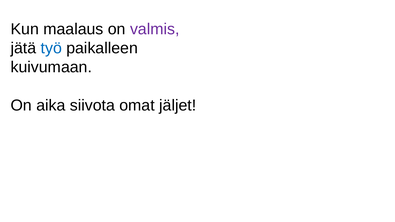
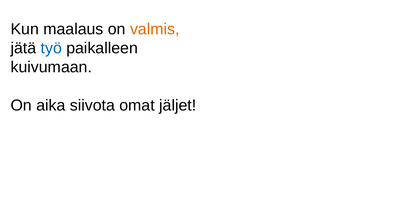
valmis colour: purple -> orange (155, 29)
